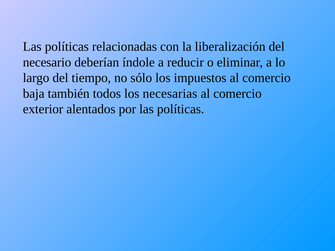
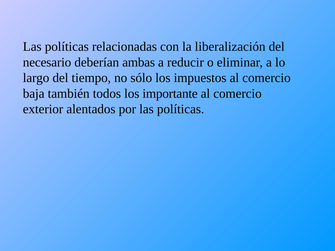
índole: índole -> ambas (139, 62)
necesarias: necesarias -> importante (170, 94)
